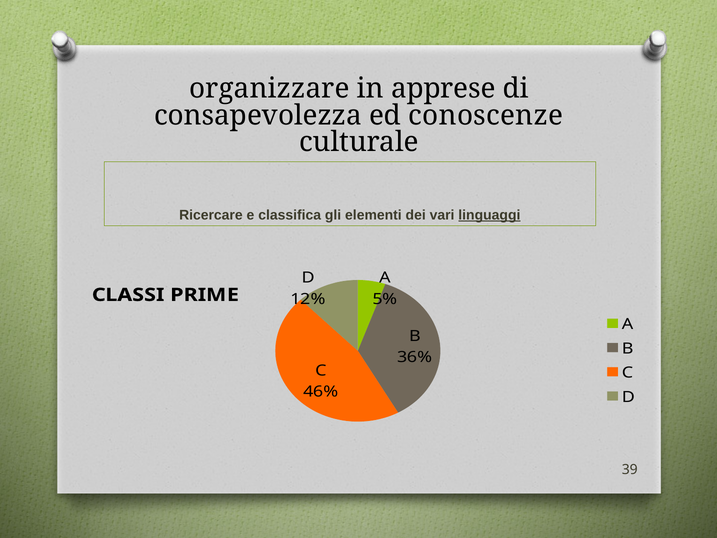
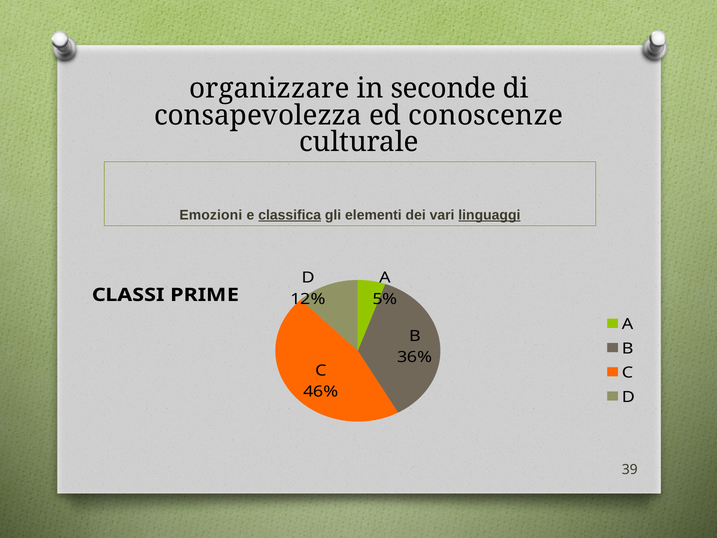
apprese: apprese -> seconde (443, 89)
Ricercare: Ricercare -> Emozioni (211, 215)
classifica underline: none -> present (290, 215)
